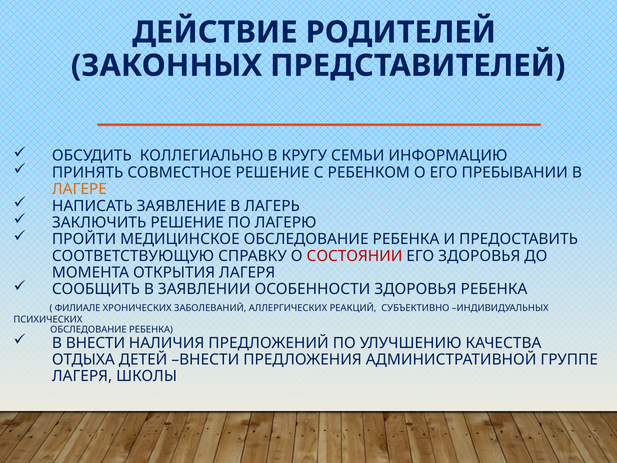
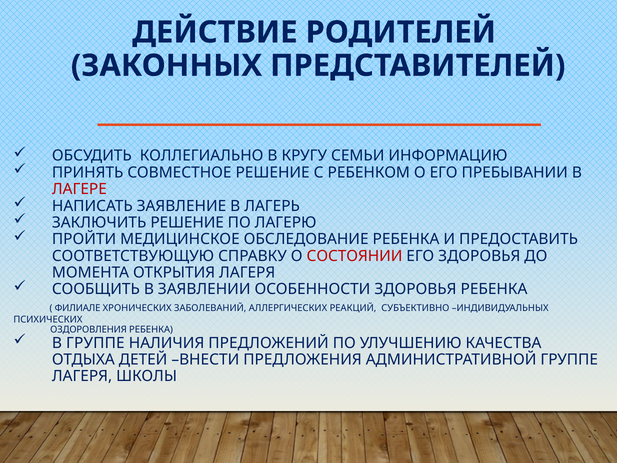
ЛАГЕРЕ colour: orange -> red (79, 189)
ОБСЛЕДОВАНИЕ: ОБСЛЕДОВАНИЕ -> ОЗДОРОВЛЕНИЯ (88, 329)
В ВНЕСТИ: ВНЕСТИ -> ГРУППЕ (95, 343)
